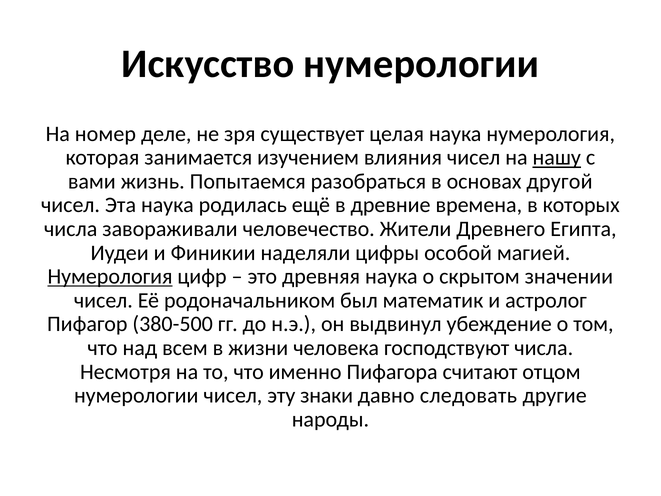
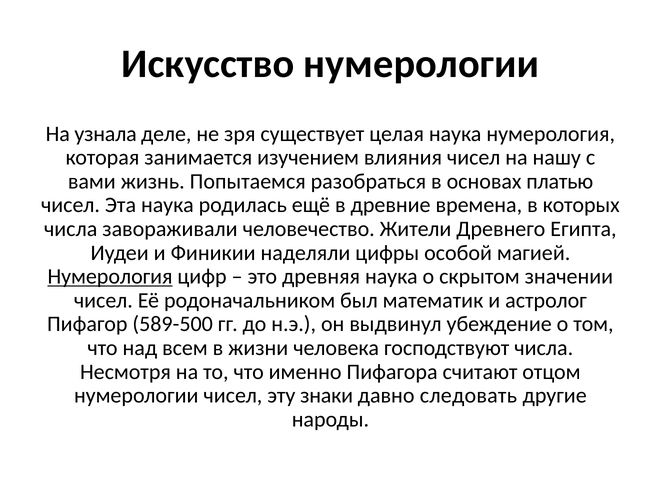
номер: номер -> узнала (106, 134)
нашу underline: present -> none (557, 158)
другой: другой -> платью (560, 181)
380-500: 380-500 -> 589-500 (173, 324)
